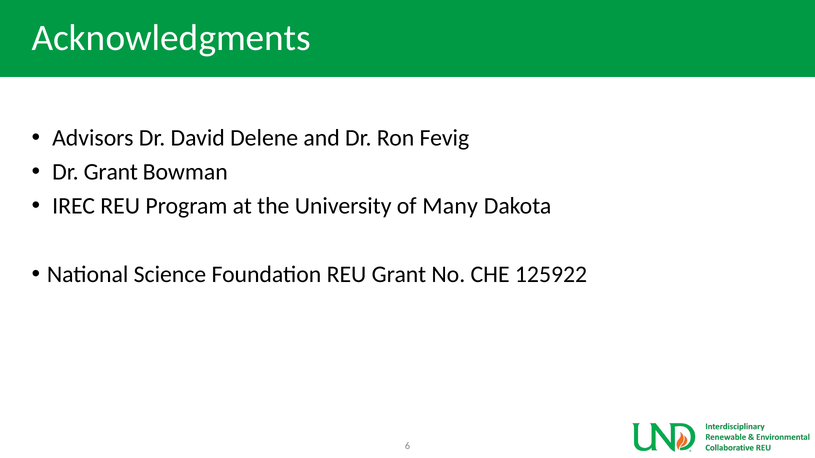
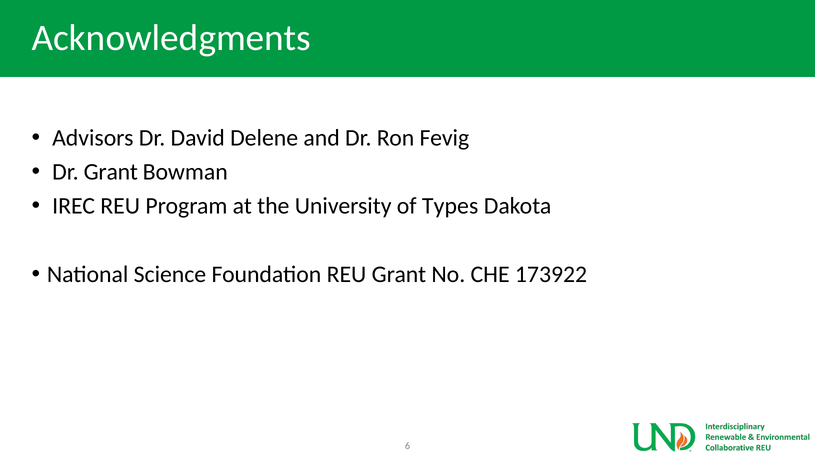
Many: Many -> Types (450, 206)
125922: 125922 -> 173922 (551, 274)
